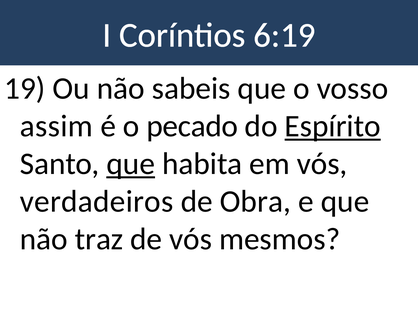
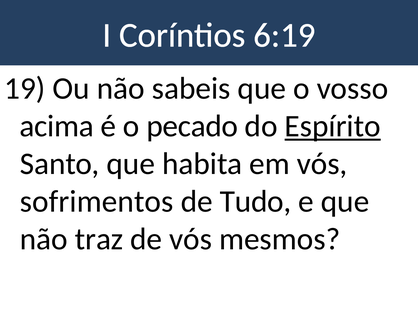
assim: assim -> acima (57, 126)
que underline: present -> none (131, 164)
verdadeiros: verdadeiros -> sofrimentos (97, 201)
Obra: Obra -> Tudo (256, 201)
